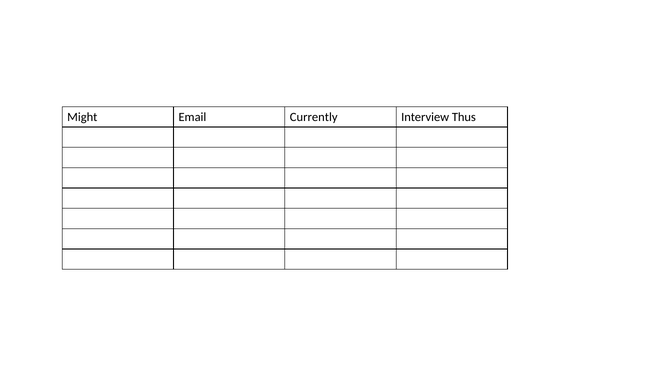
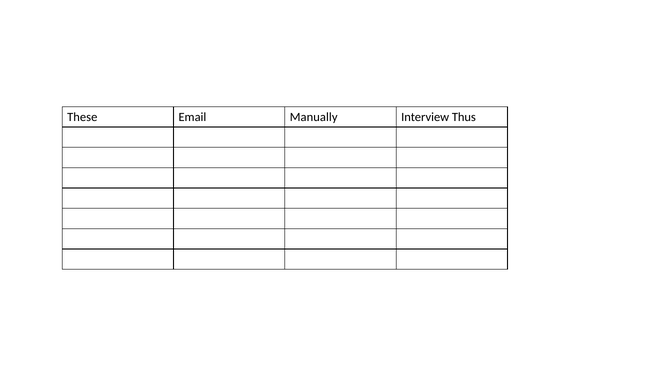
Might: Might -> These (82, 117)
Currently: Currently -> Manually (314, 117)
